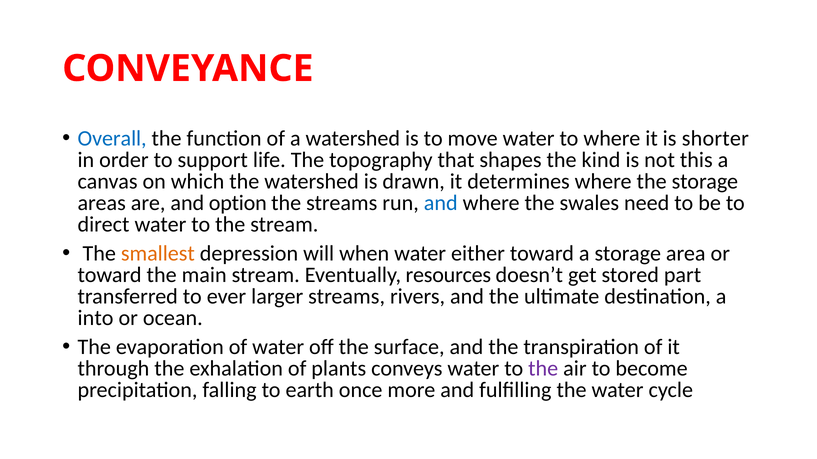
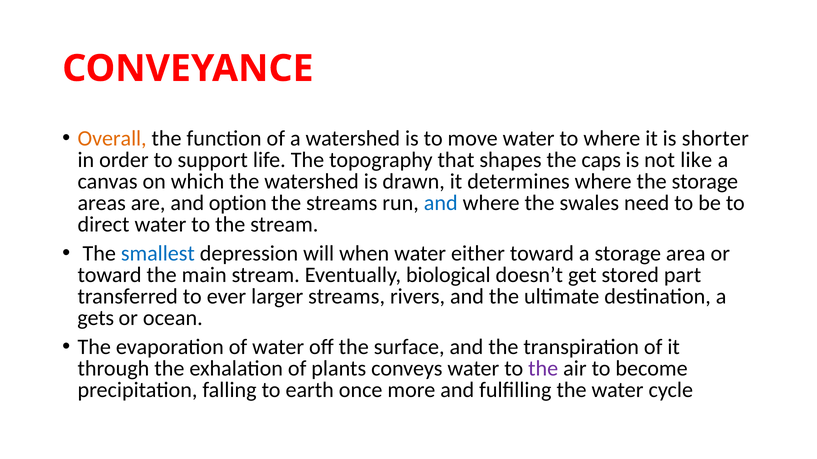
Overall colour: blue -> orange (112, 139)
kind: kind -> caps (601, 160)
this: this -> like (696, 160)
smallest colour: orange -> blue (158, 254)
resources: resources -> biological (448, 275)
into: into -> gets (96, 318)
